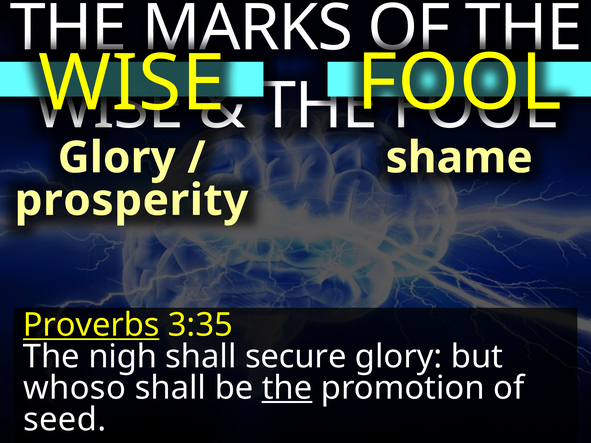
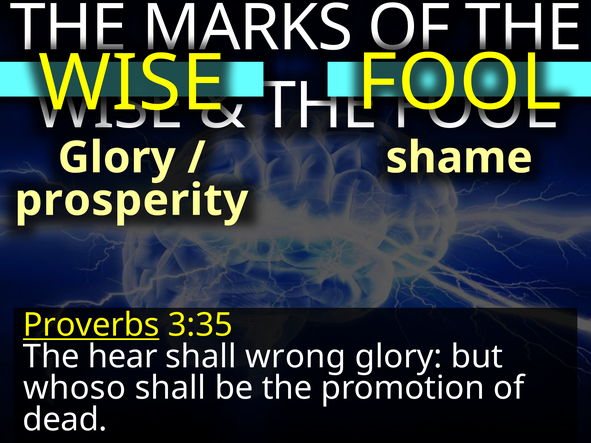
nigh: nigh -> hear (123, 357)
secure: secure -> wrong (296, 357)
the underline: present -> none (287, 388)
seed: seed -> dead (65, 420)
